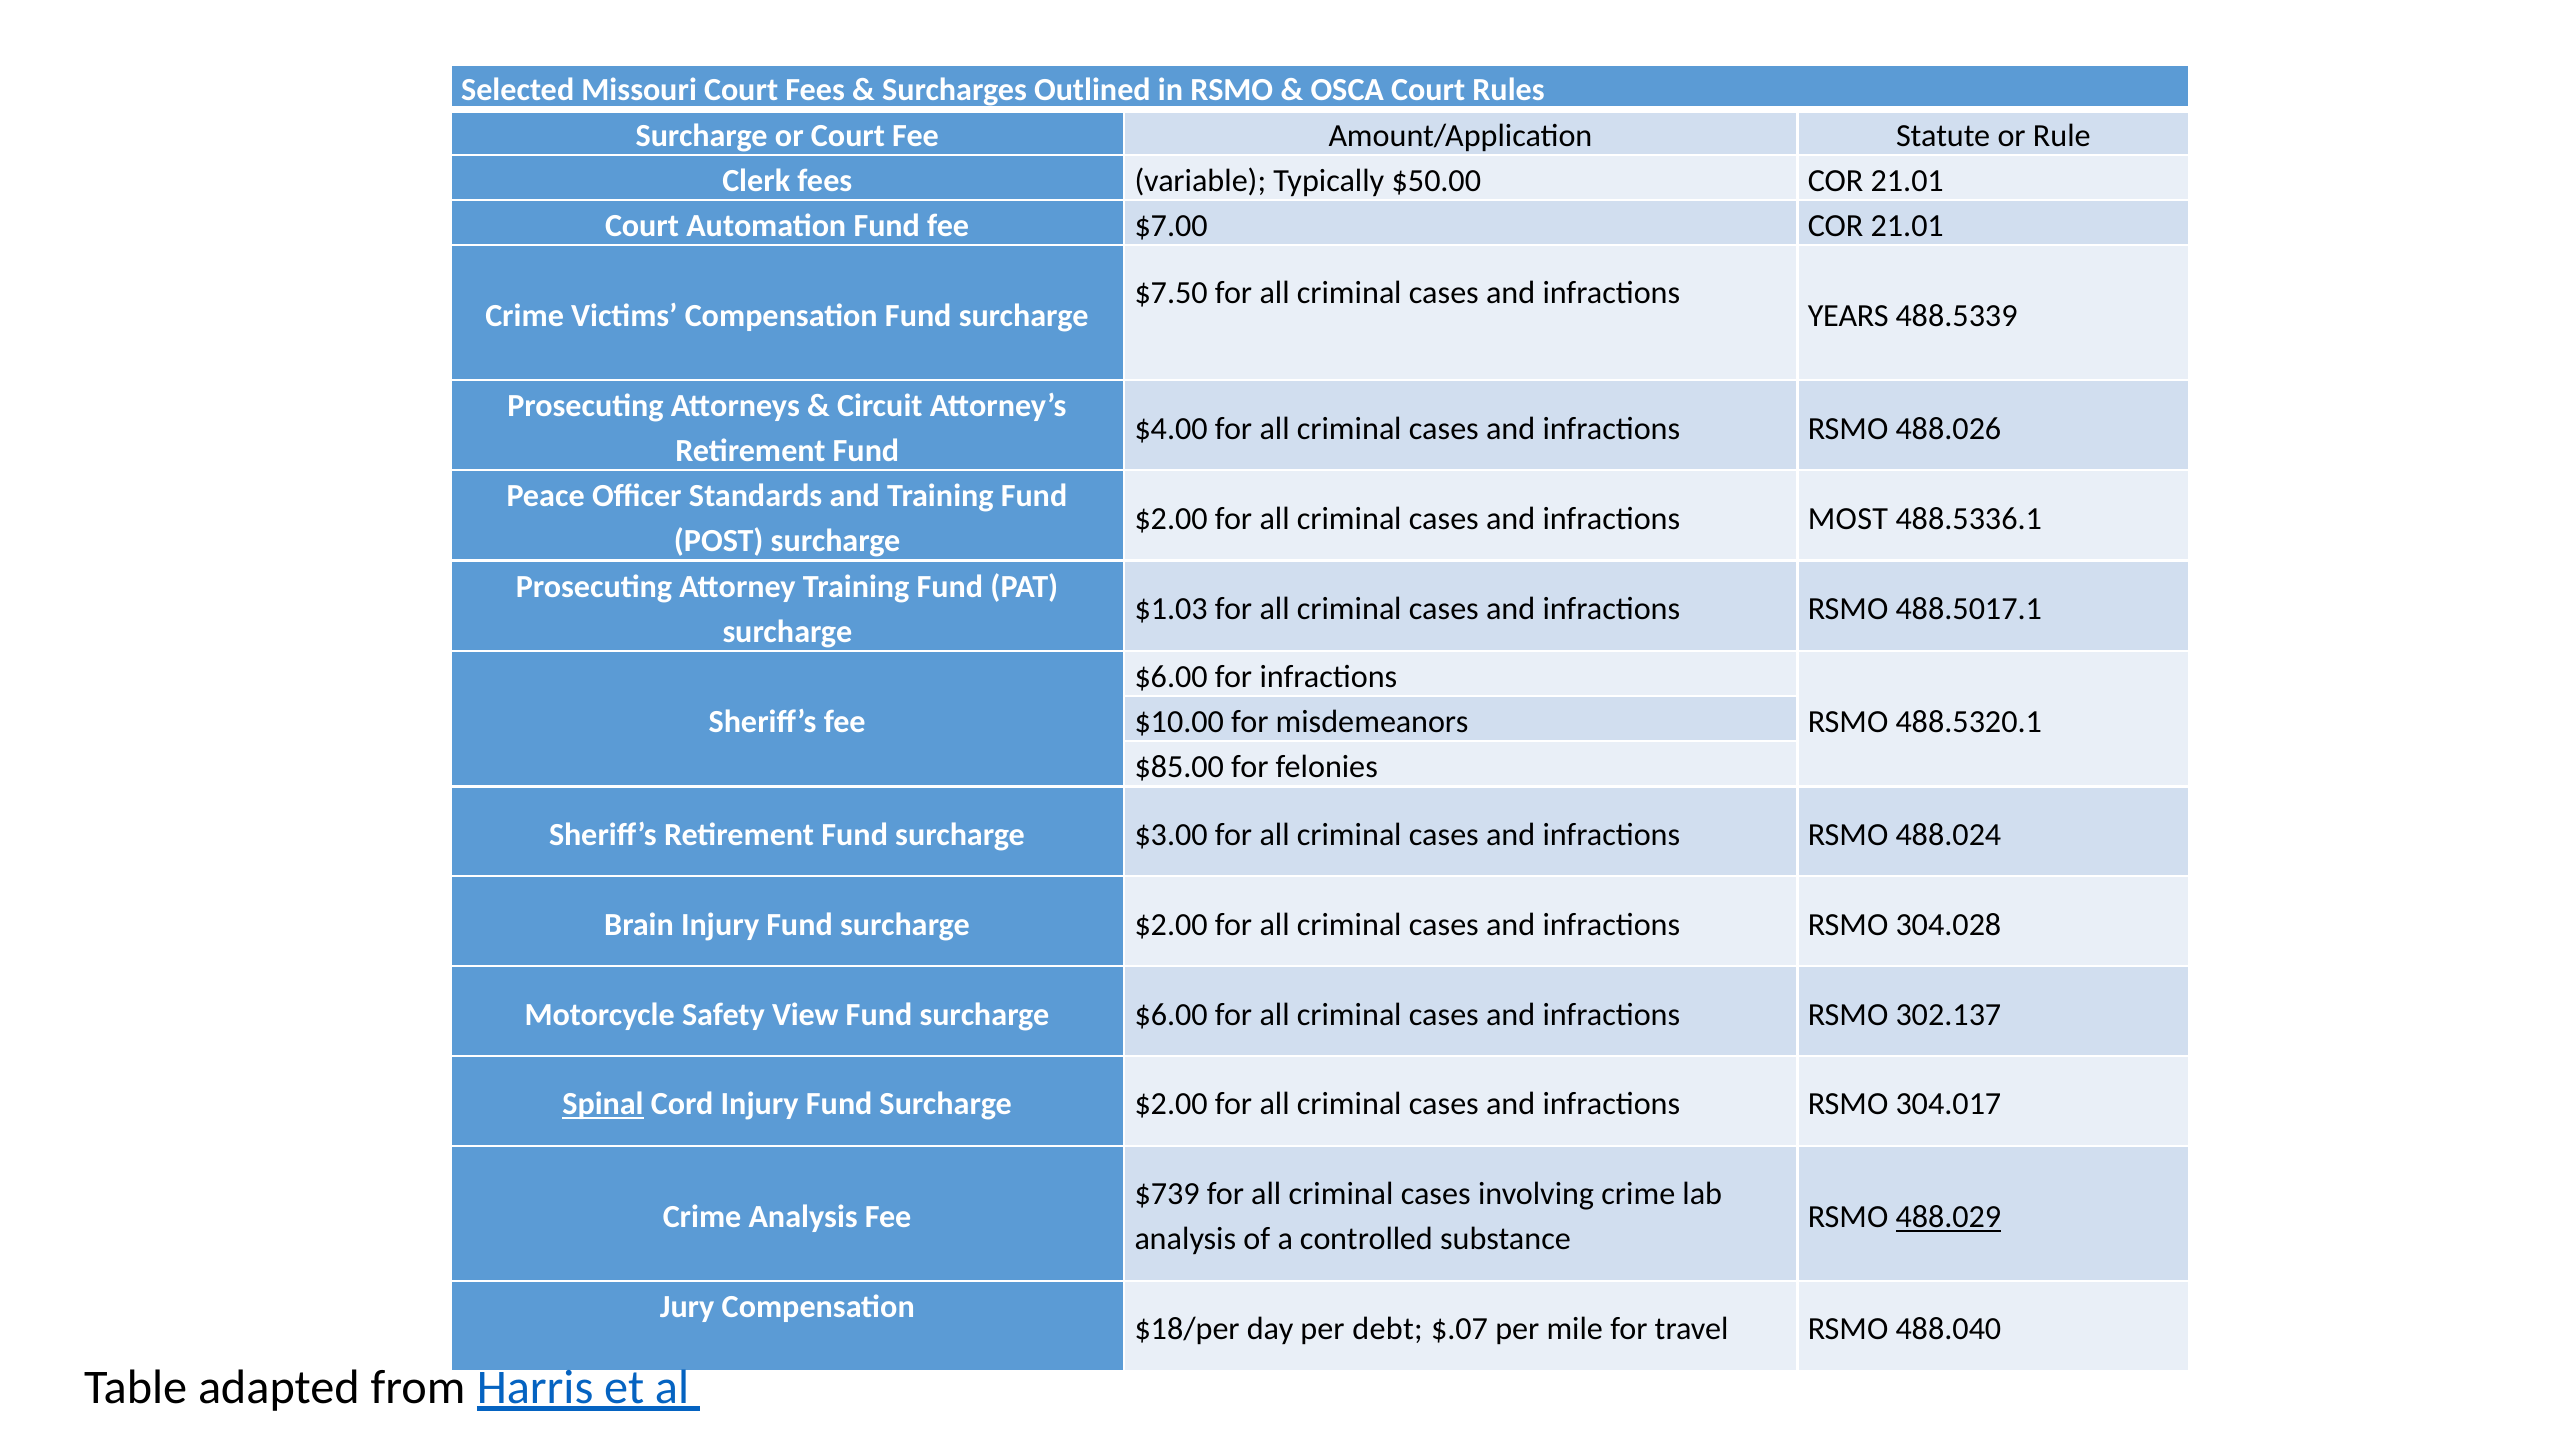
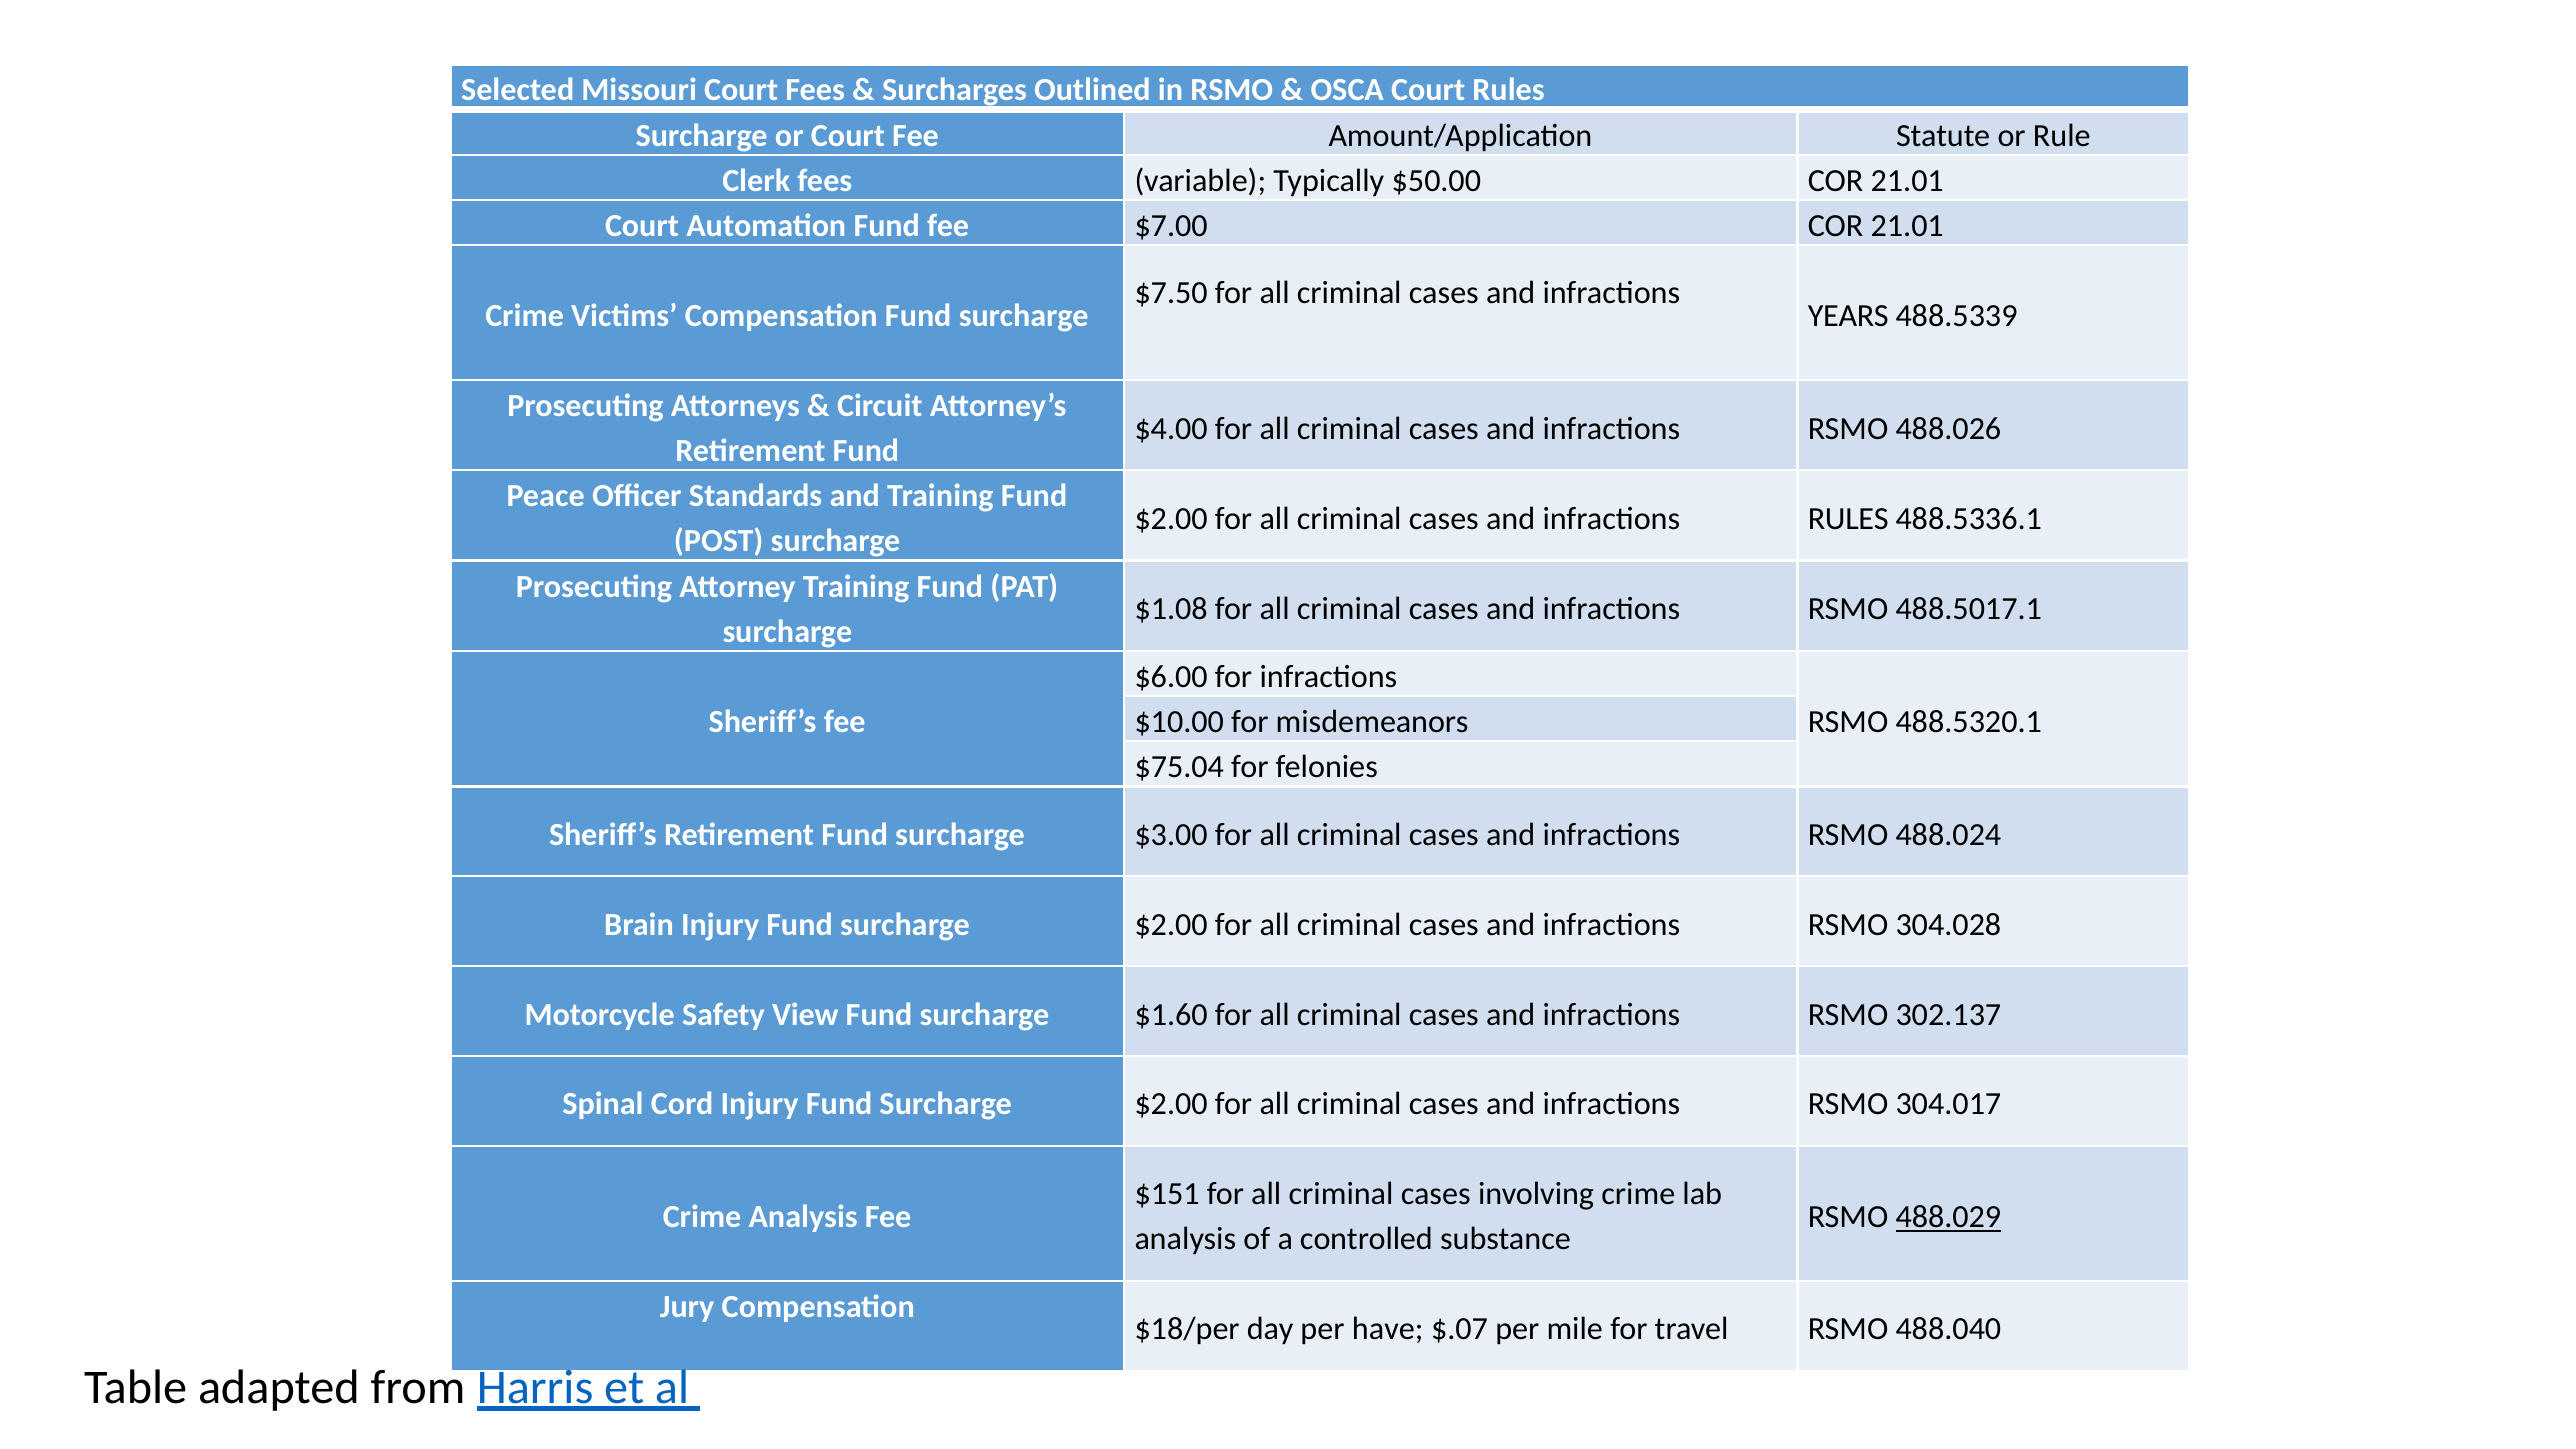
infractions MOST: MOST -> RULES (1848, 519)
$1.03: $1.03 -> $1.08 (1171, 609)
$85.00: $85.00 -> $75.04 (1179, 767)
surcharge $6.00: $6.00 -> $1.60 (1171, 1014)
Spinal underline: present -> none (603, 1104)
$739: $739 -> $151 (1167, 1194)
debt: debt -> have (1388, 1329)
